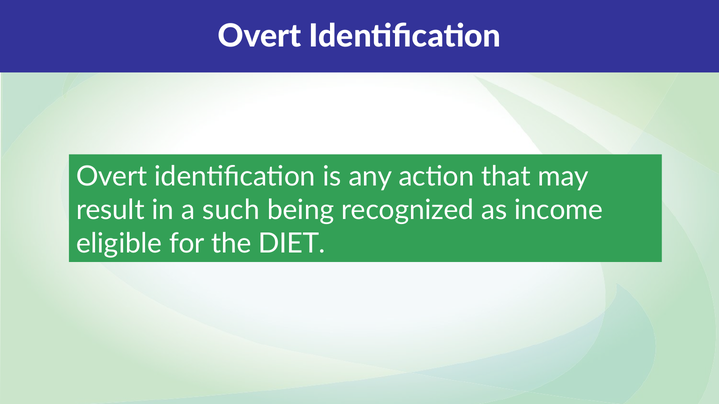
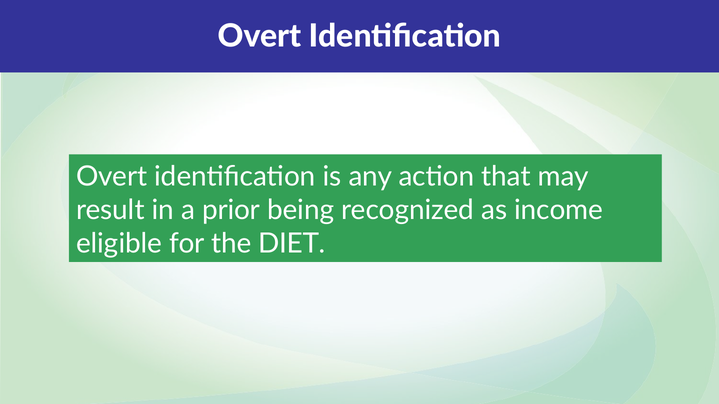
such: such -> prior (231, 210)
